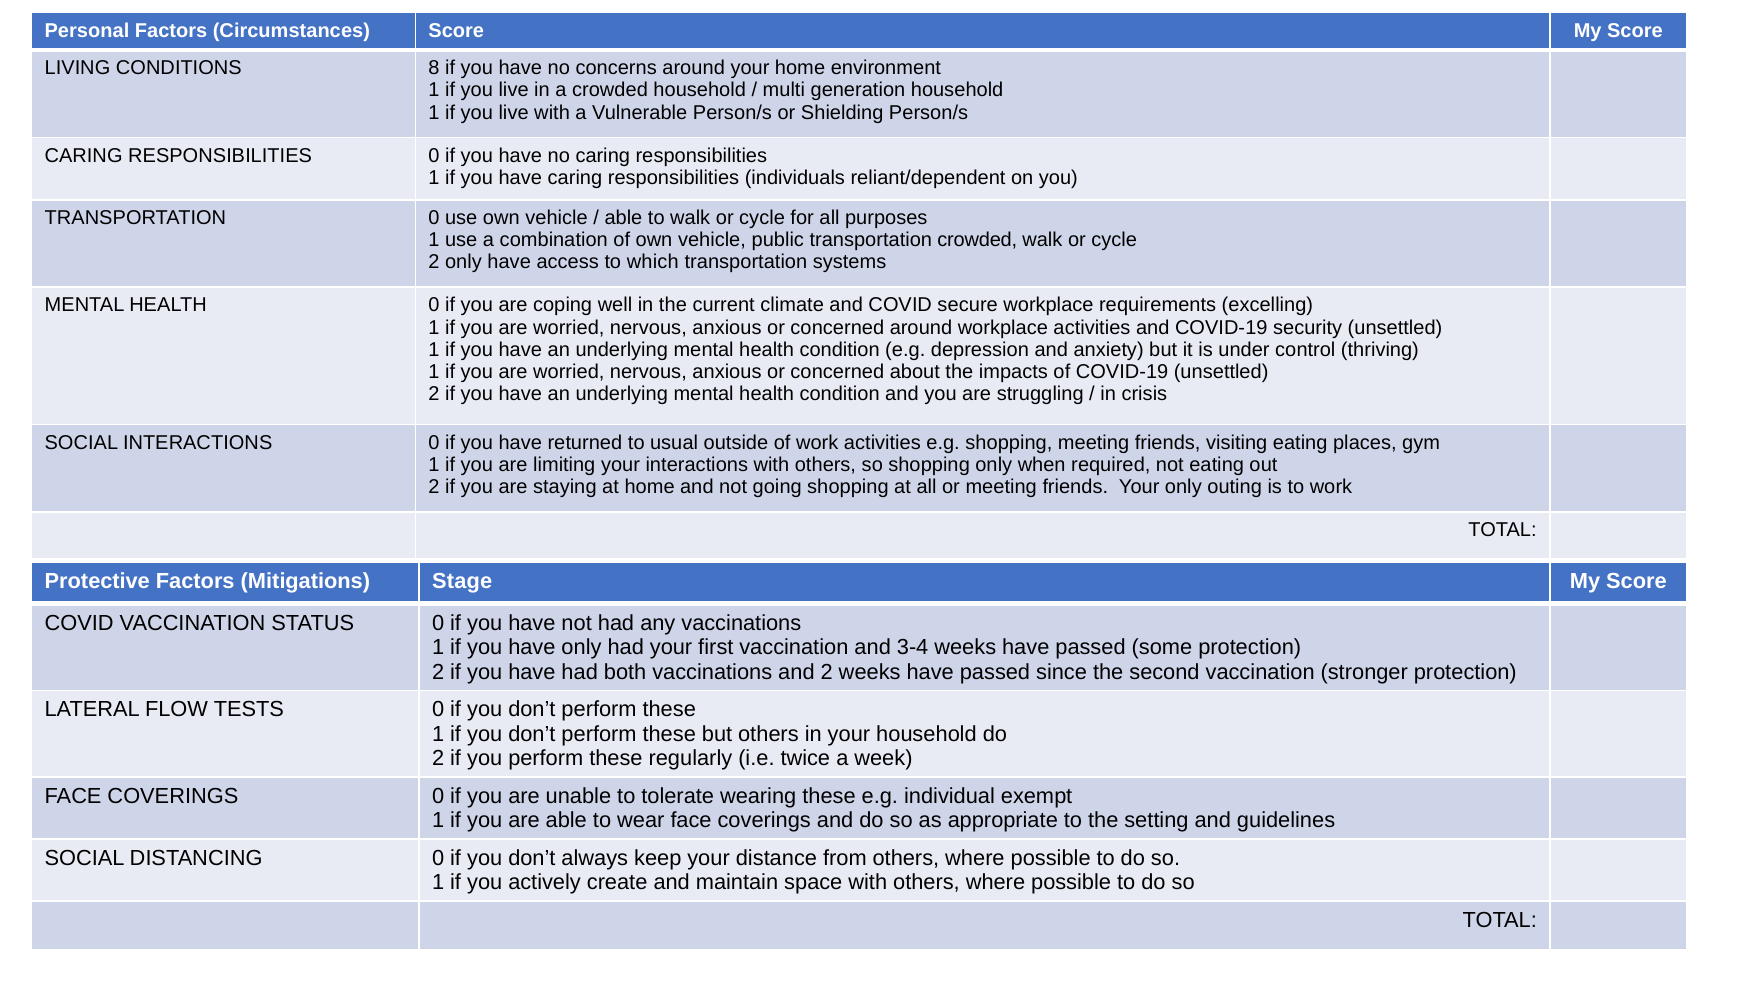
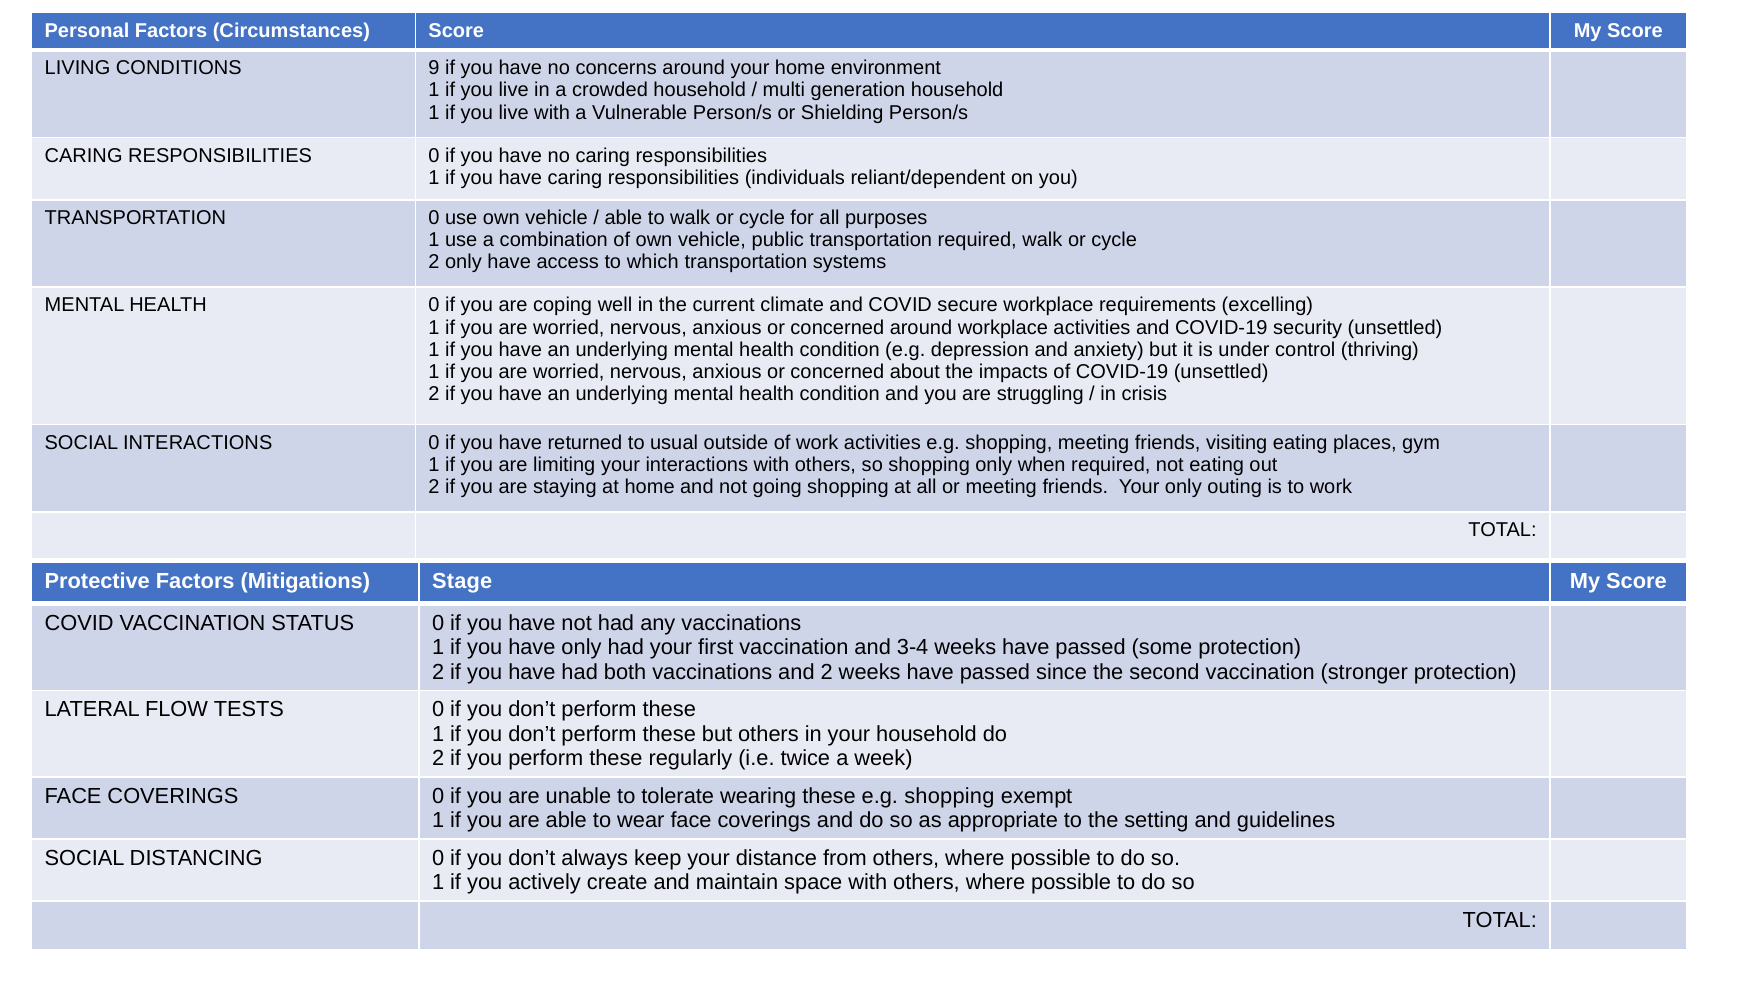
8: 8 -> 9 (434, 68)
transportation crowded: crowded -> required (977, 240)
these e.g individual: individual -> shopping (949, 796)
